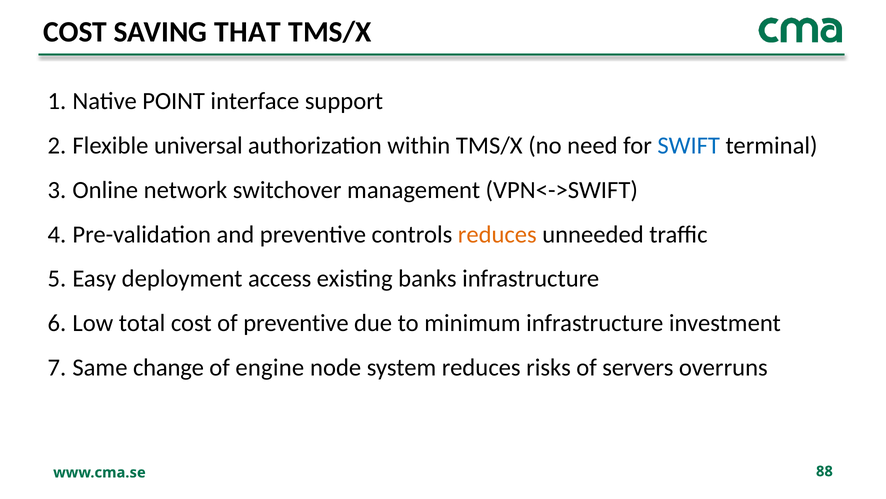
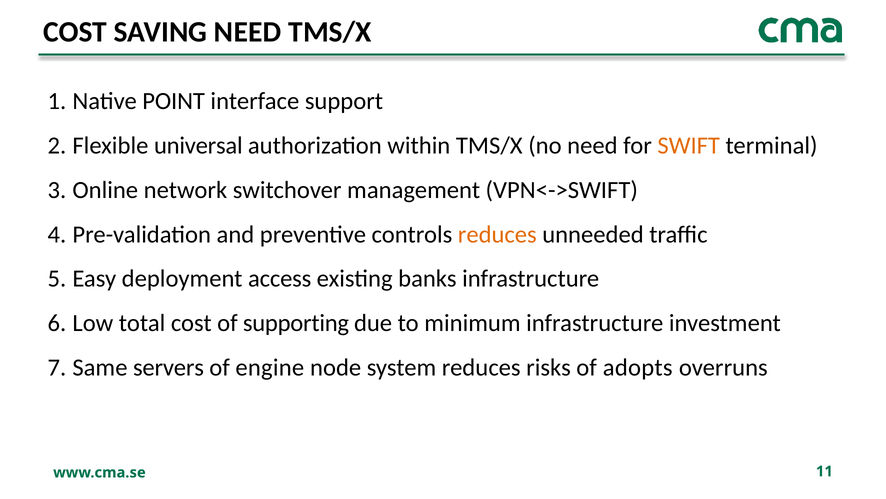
SAVING THAT: THAT -> NEED (248, 32)
SWIFT colour: blue -> orange (689, 146)
of preventive: preventive -> supporting (296, 323)
change: change -> servers (168, 367)
servers: servers -> adopts (638, 367)
88: 88 -> 11 (824, 471)
